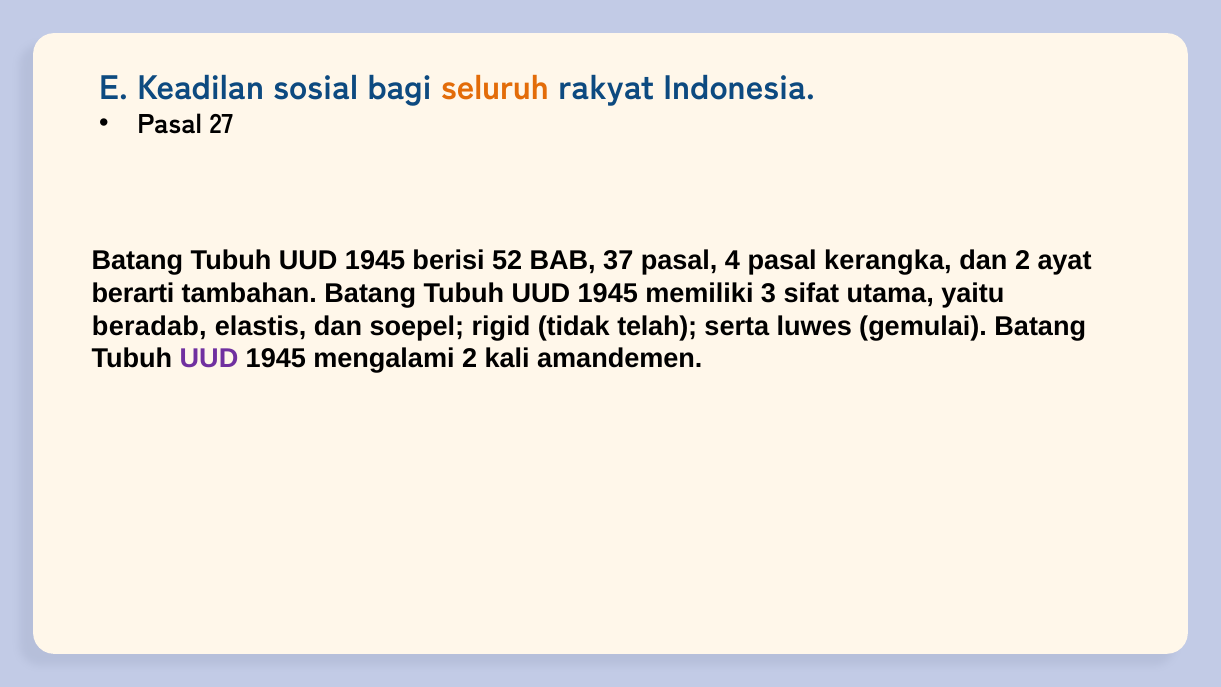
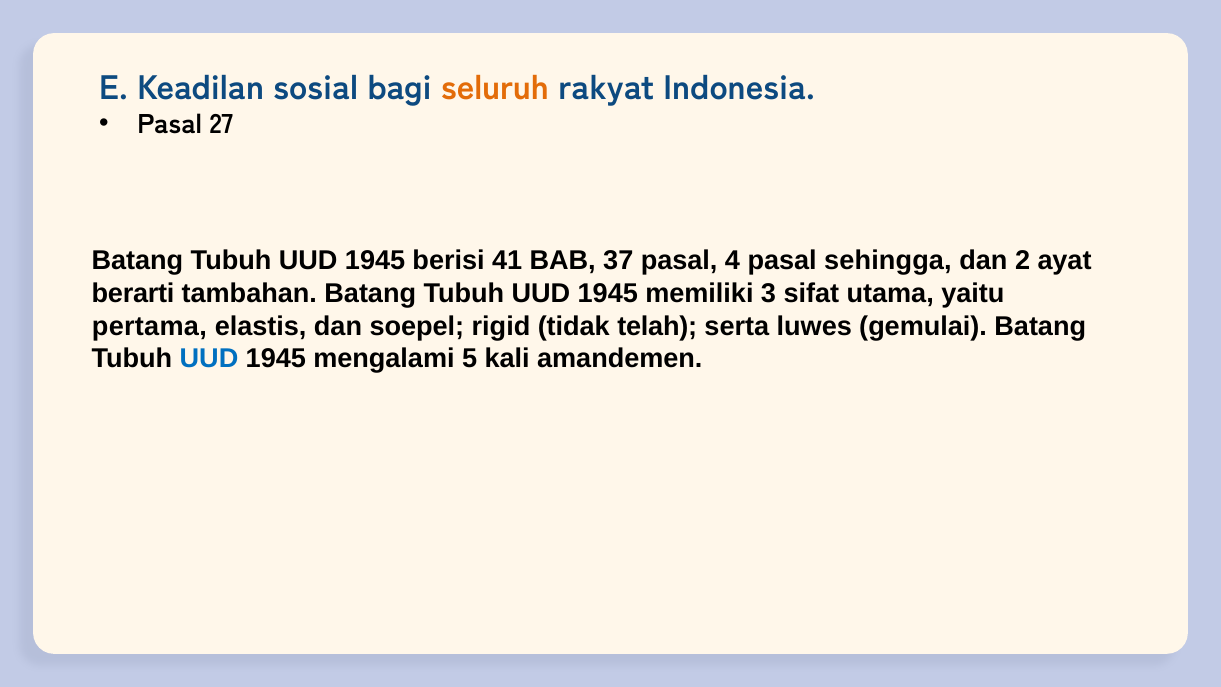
52: 52 -> 41 (507, 261)
kerangka: kerangka -> sehingga (888, 261)
beradab: beradab -> pertama (149, 326)
UUD colour: purple -> blue (209, 359)
mengalami 2: 2 -> 5 (470, 359)
